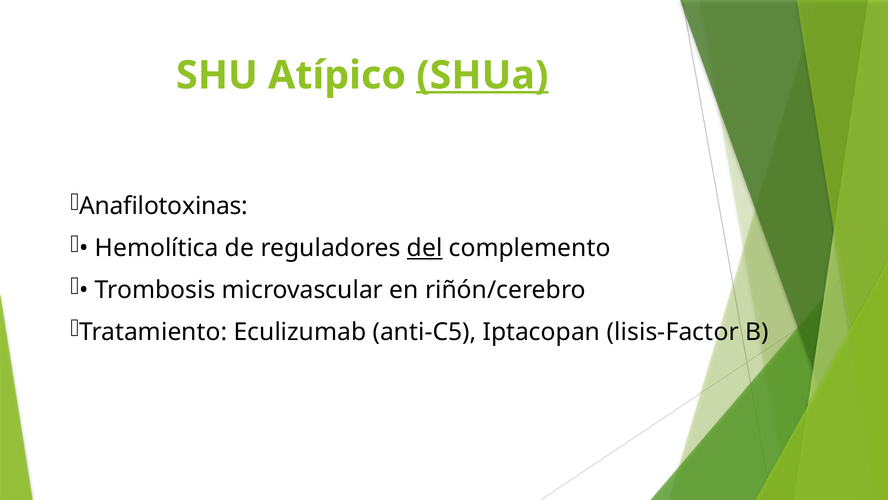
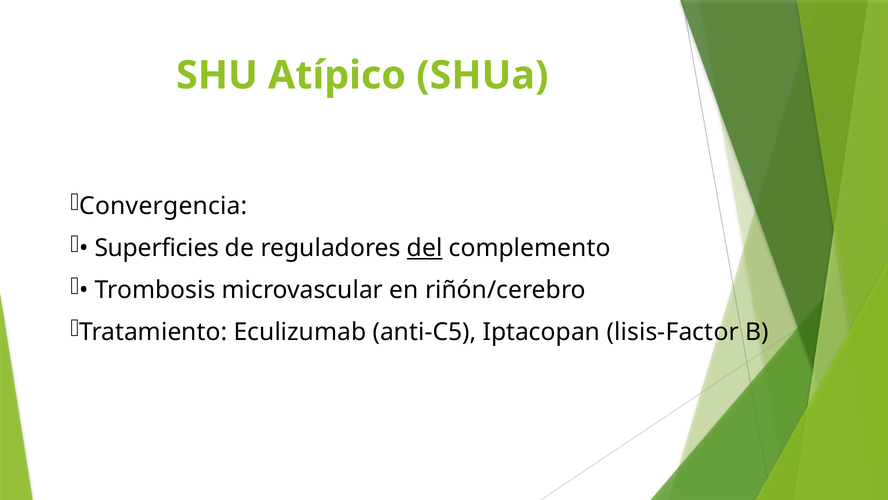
SHUa underline: present -> none (482, 75)
Anafilotoxinas: Anafilotoxinas -> Convergencia (163, 206)
Hemolítica: Hemolítica -> Superficies (157, 248)
